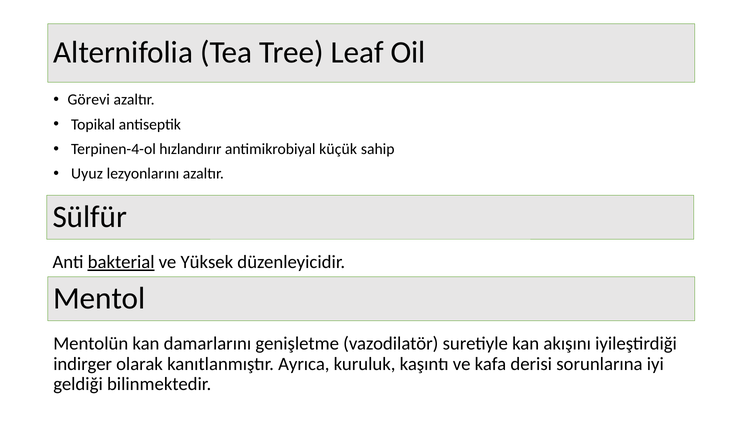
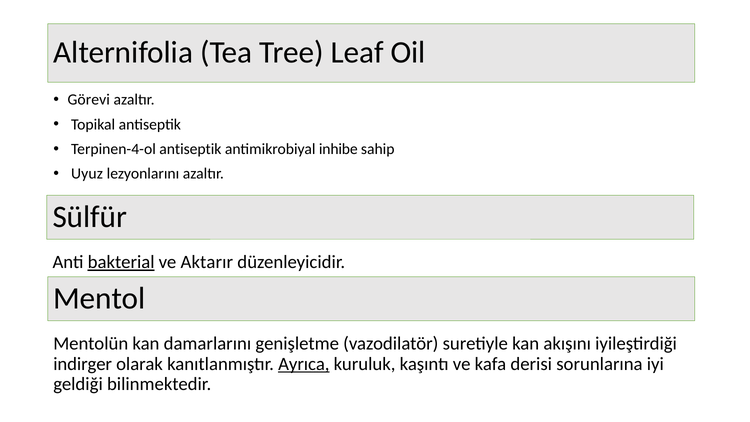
Terpinen-4-ol hızlandırır: hızlandırır -> antiseptik (190, 149)
küçük: küçük -> inhibe (338, 149)
Yüksek: Yüksek -> Aktarır (207, 262)
Ayrıca underline: none -> present (304, 364)
